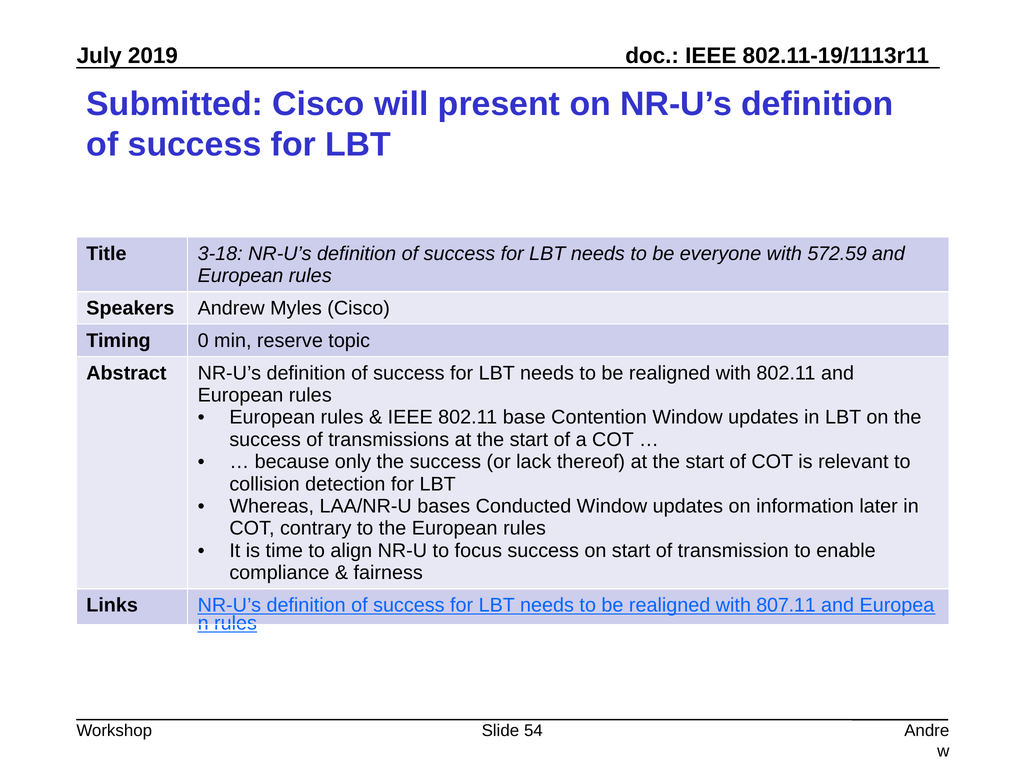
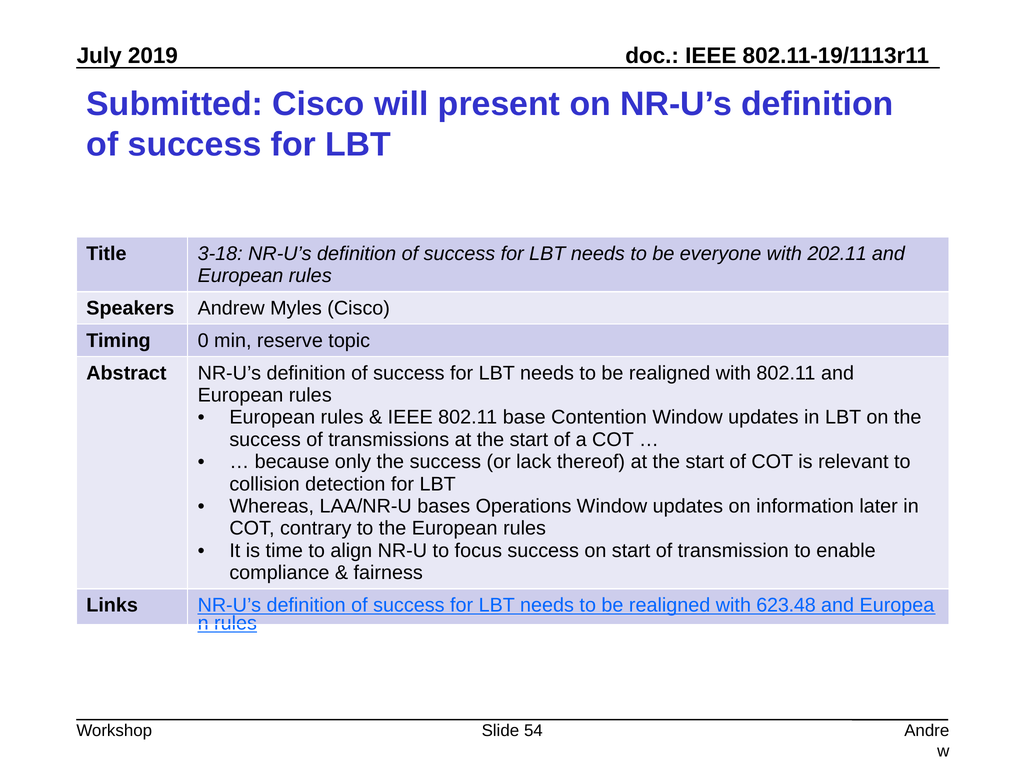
572.59: 572.59 -> 202.11 (837, 254)
Conducted: Conducted -> Operations (524, 506)
807.11: 807.11 -> 623.48 (786, 605)
